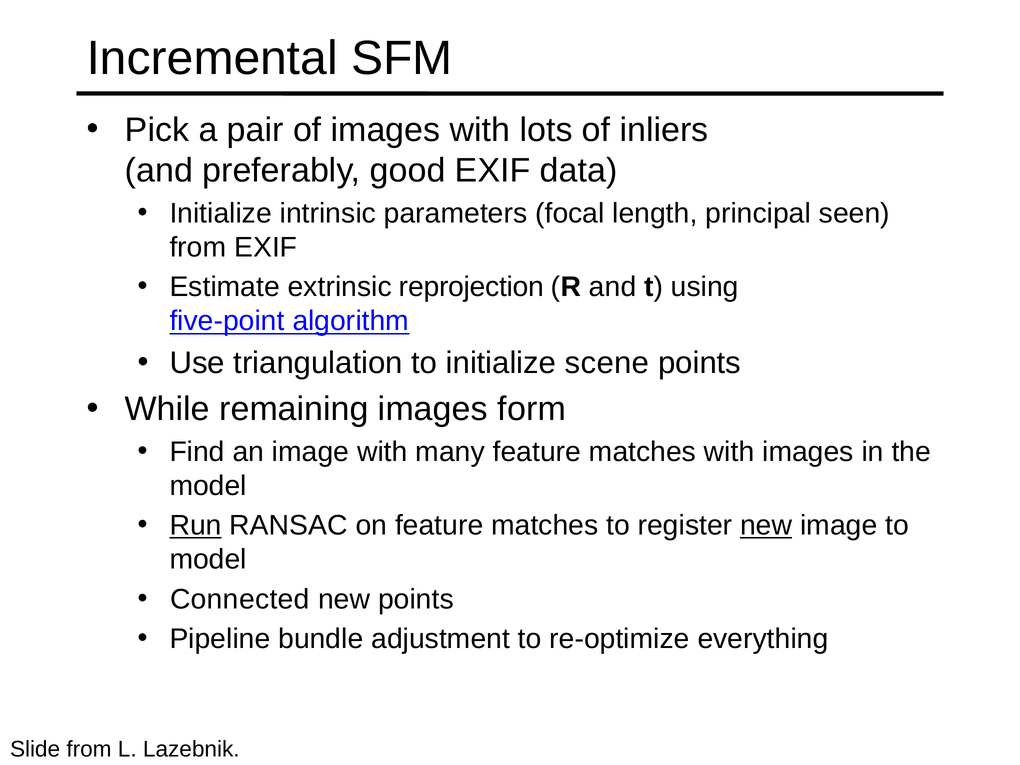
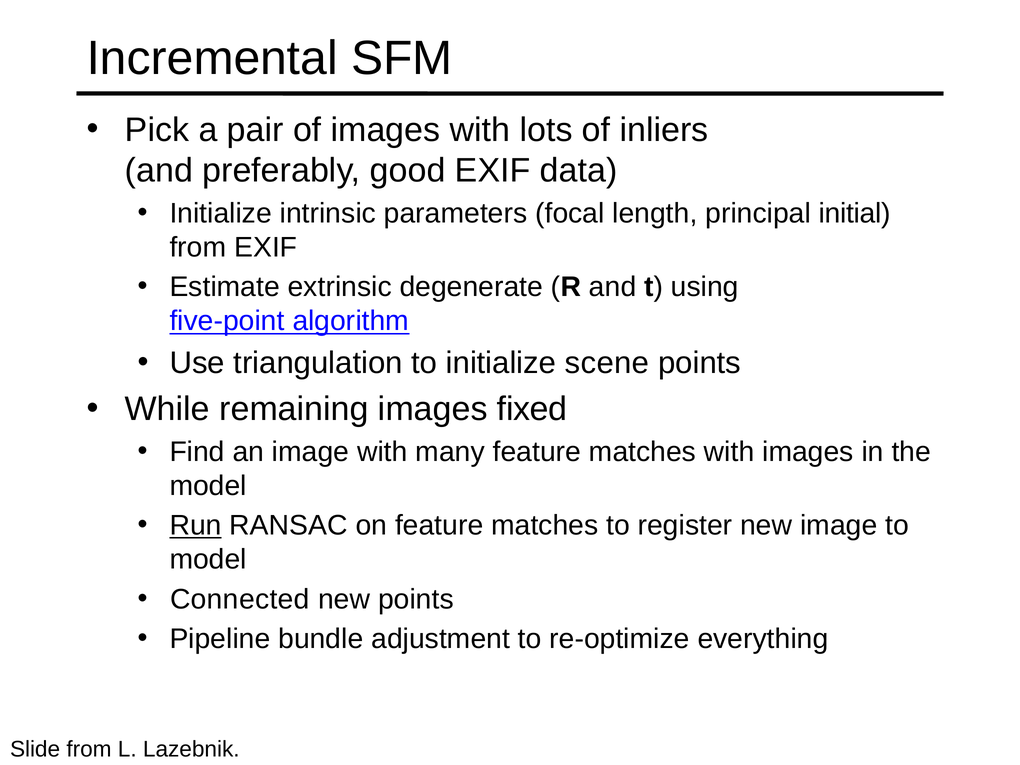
seen: seen -> initial (855, 213)
reprojection: reprojection -> degenerate (471, 287)
form: form -> fixed (532, 409)
new underline: present -> none (766, 526)
